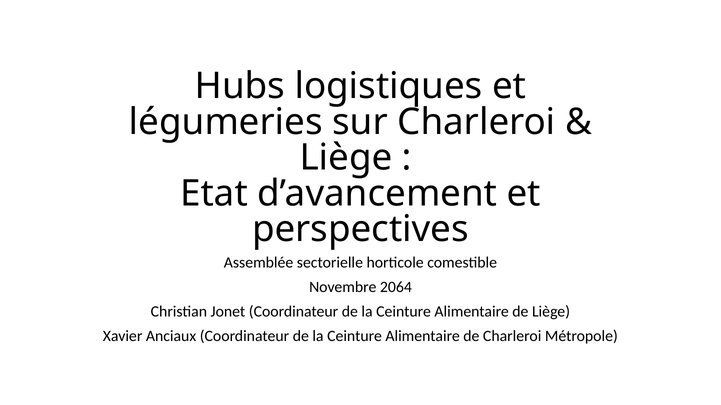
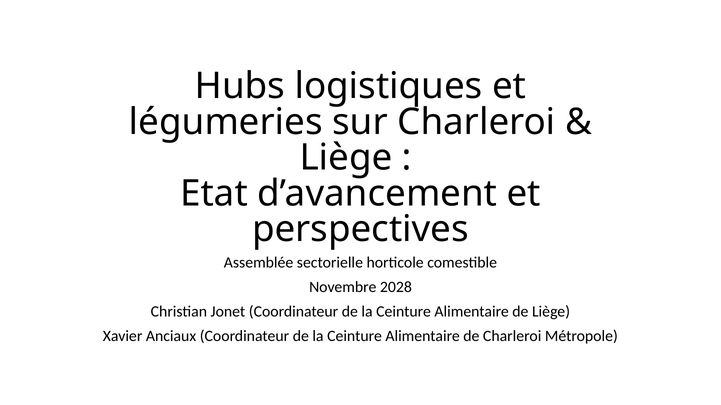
2064: 2064 -> 2028 (396, 287)
